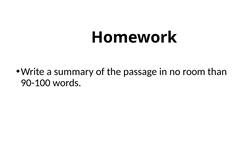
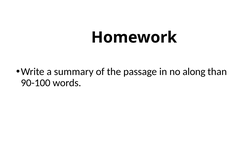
room: room -> along (194, 71)
